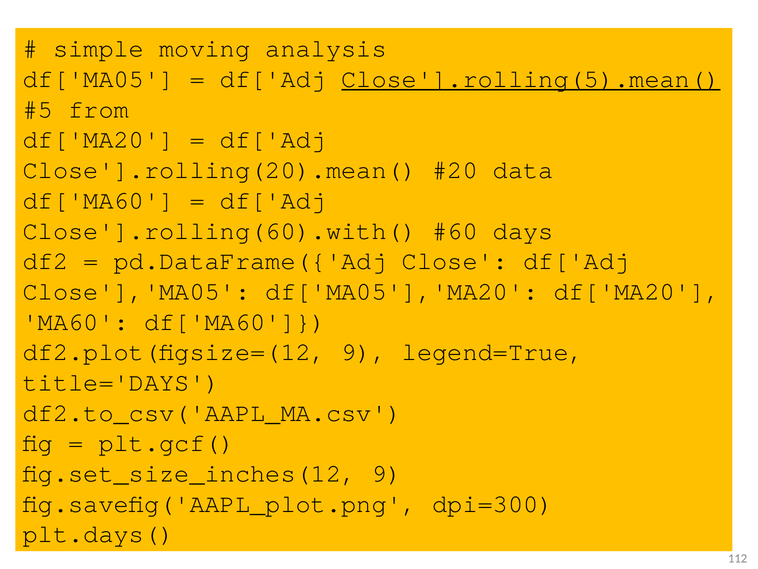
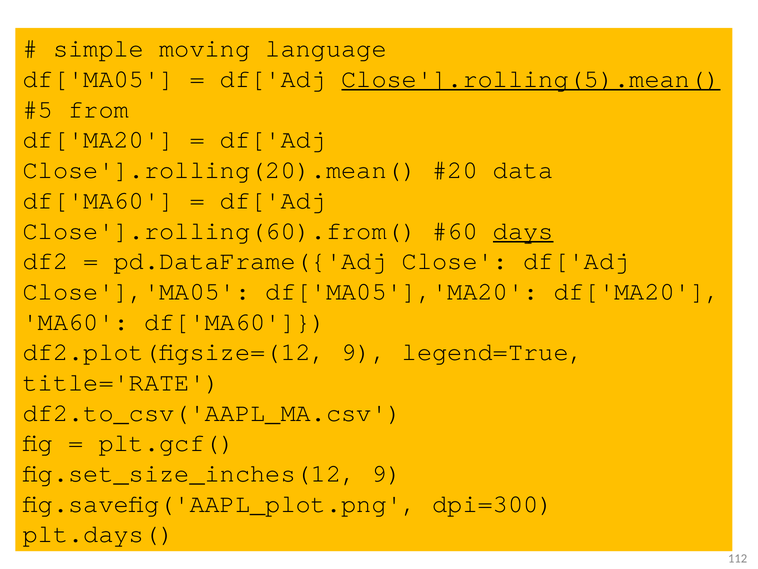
analysis: analysis -> language (326, 49)
Close'].rolling(60).with(: Close'].rolling(60).with( -> Close'].rolling(60).from( (220, 230)
days underline: none -> present (523, 230)
title='DAYS: title='DAYS -> title='RATE (121, 382)
